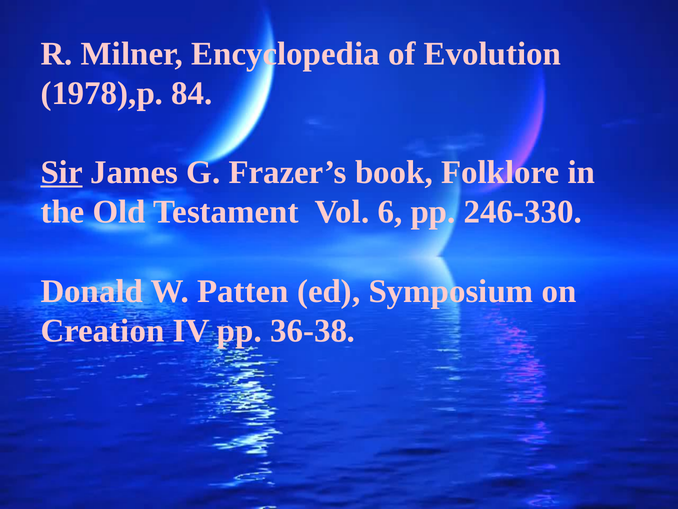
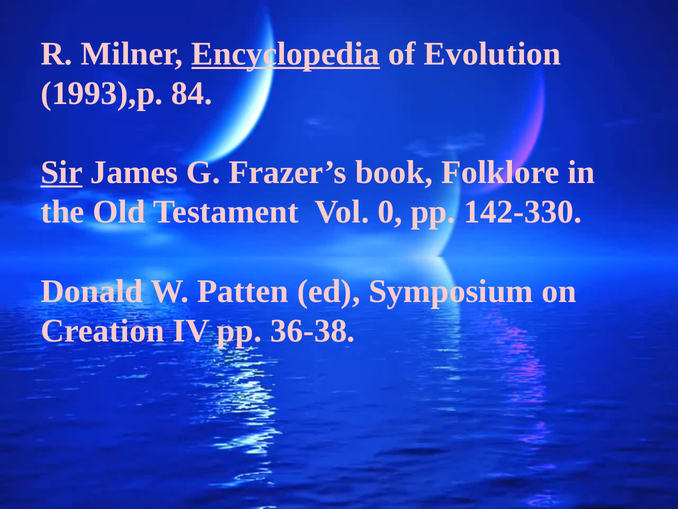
Encyclopedia underline: none -> present (286, 54)
1978),p: 1978),p -> 1993),p (102, 93)
6: 6 -> 0 (390, 212)
246-330: 246-330 -> 142-330 (523, 212)
